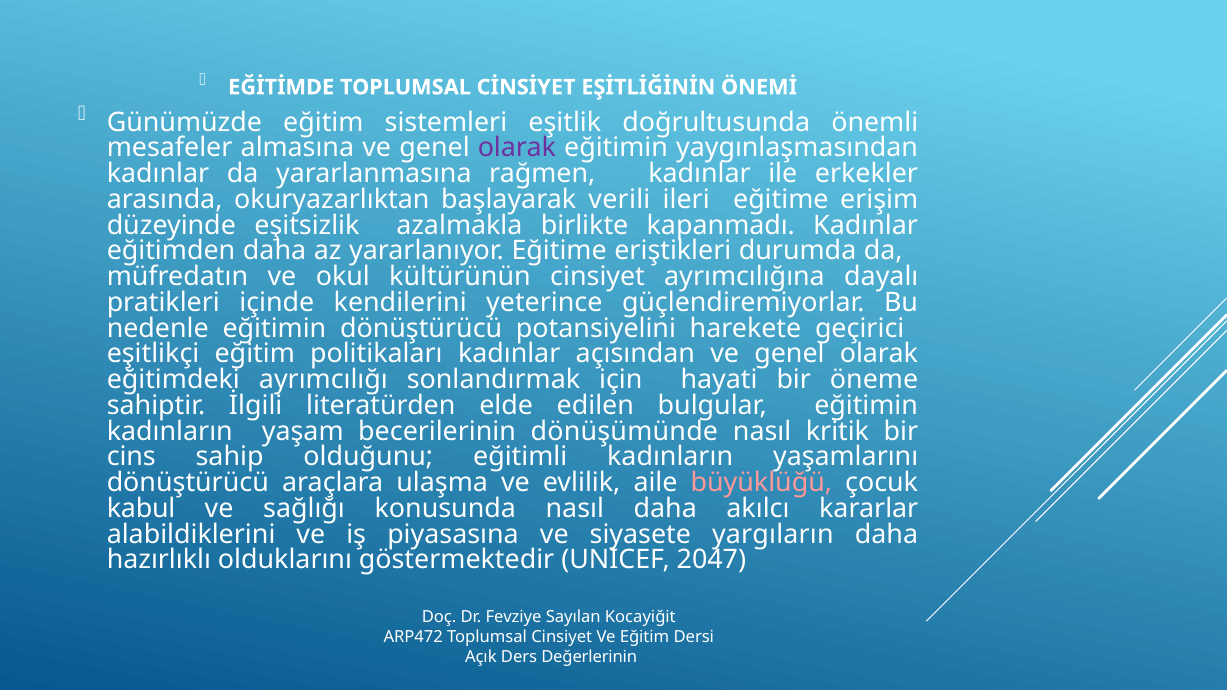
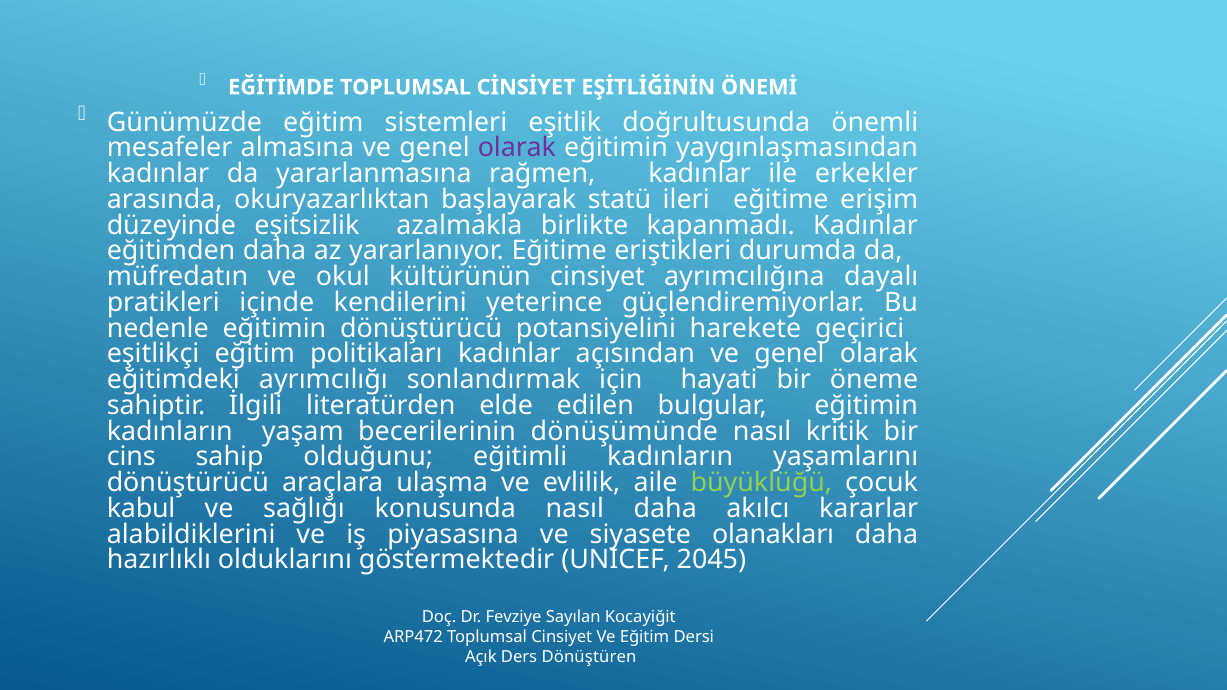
verili: verili -> statü (620, 200)
büyüklüğü colour: pink -> light green (761, 483)
yargıların: yargıların -> olanakları (773, 535)
2047: 2047 -> 2045 (711, 560)
Değerlerinin: Değerlerinin -> Dönüştüren (589, 657)
